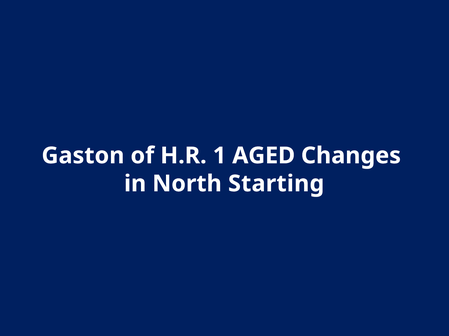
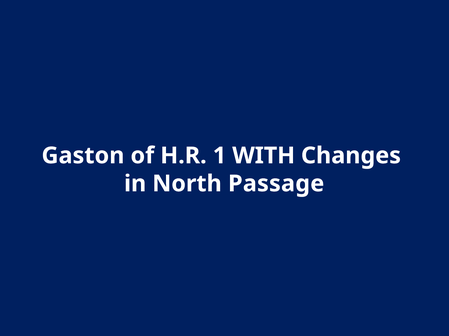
AGED: AGED -> WITH (264, 156)
Starting: Starting -> Passage (276, 184)
